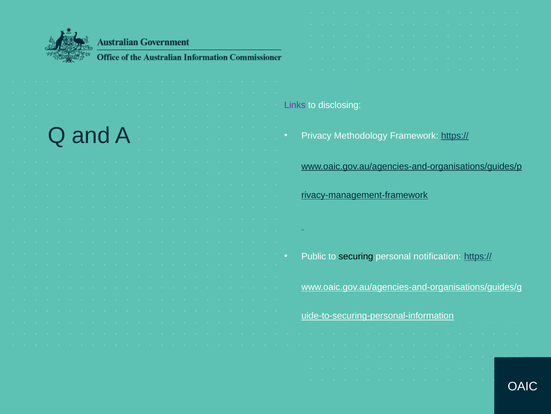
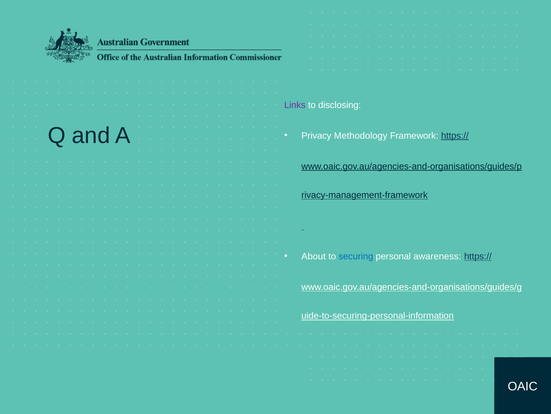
Public: Public -> About (314, 256)
securing colour: black -> blue (356, 256)
notification: notification -> awareness (437, 256)
